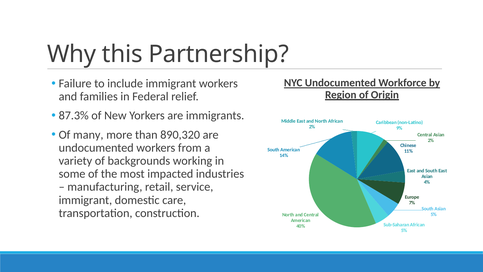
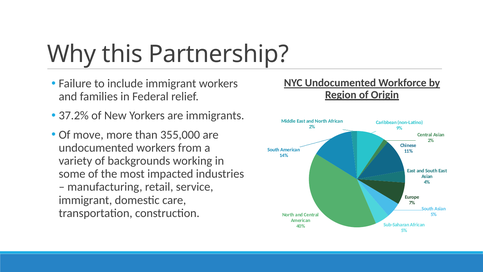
87.3%: 87.3% -> 37.2% (74, 116)
many: many -> move (88, 135)
890,320: 890,320 -> 355,000 (180, 135)
